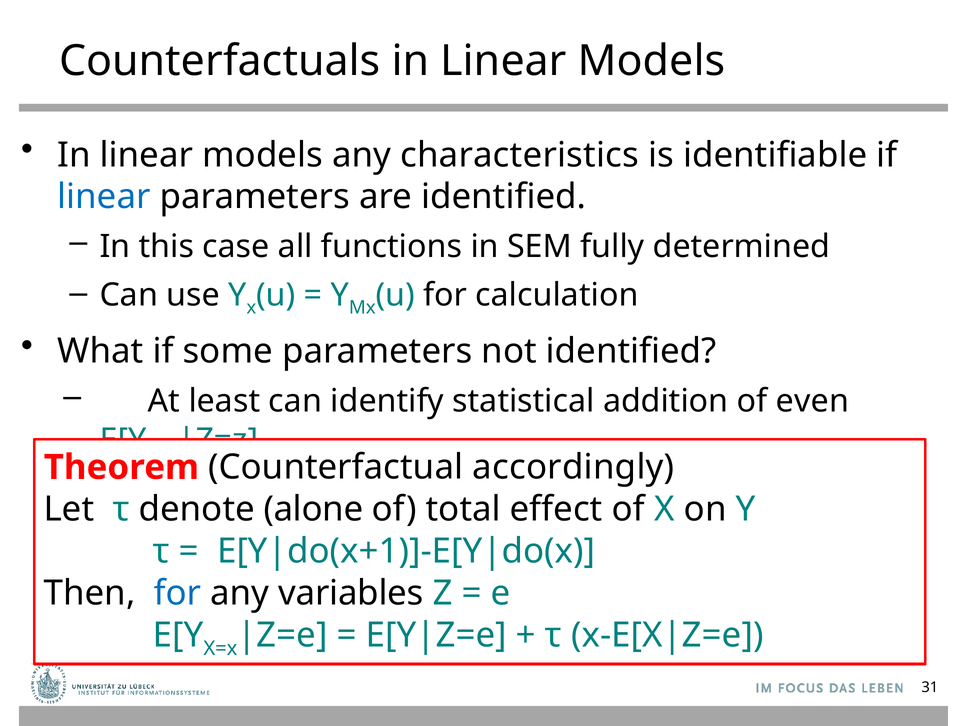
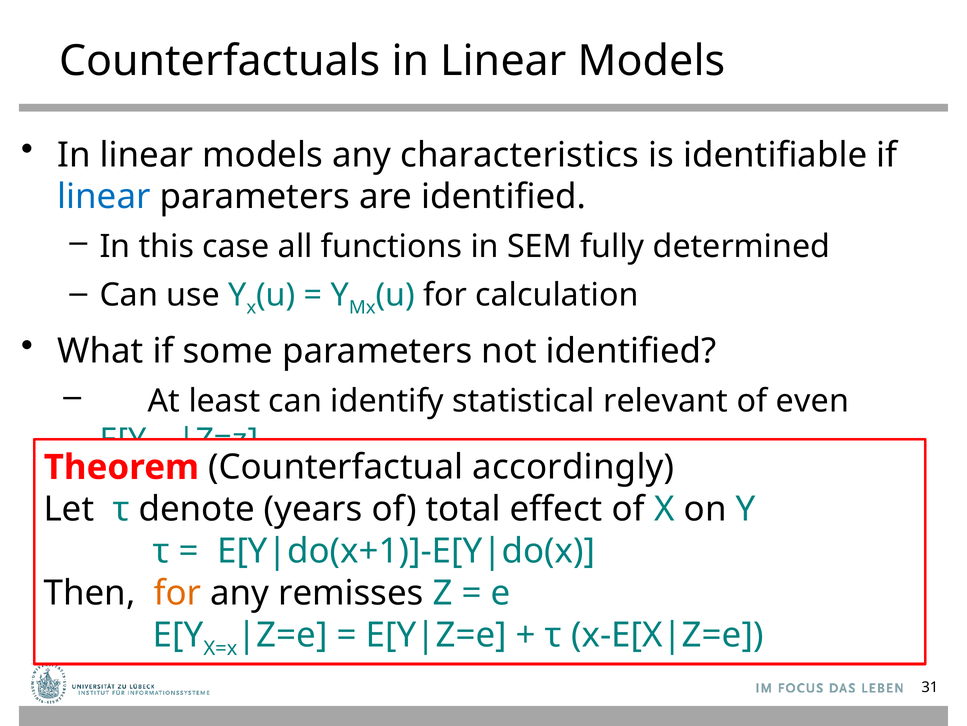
addition: addition -> relevant (666, 401)
alone: alone -> years (313, 509)
for colour: blue -> orange (177, 593)
variables: variables -> remisses (351, 593)
